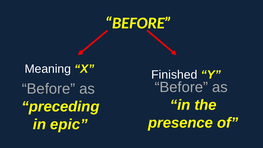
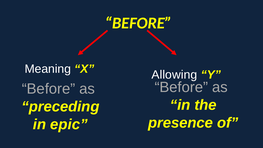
Finished: Finished -> Allowing (174, 75)
